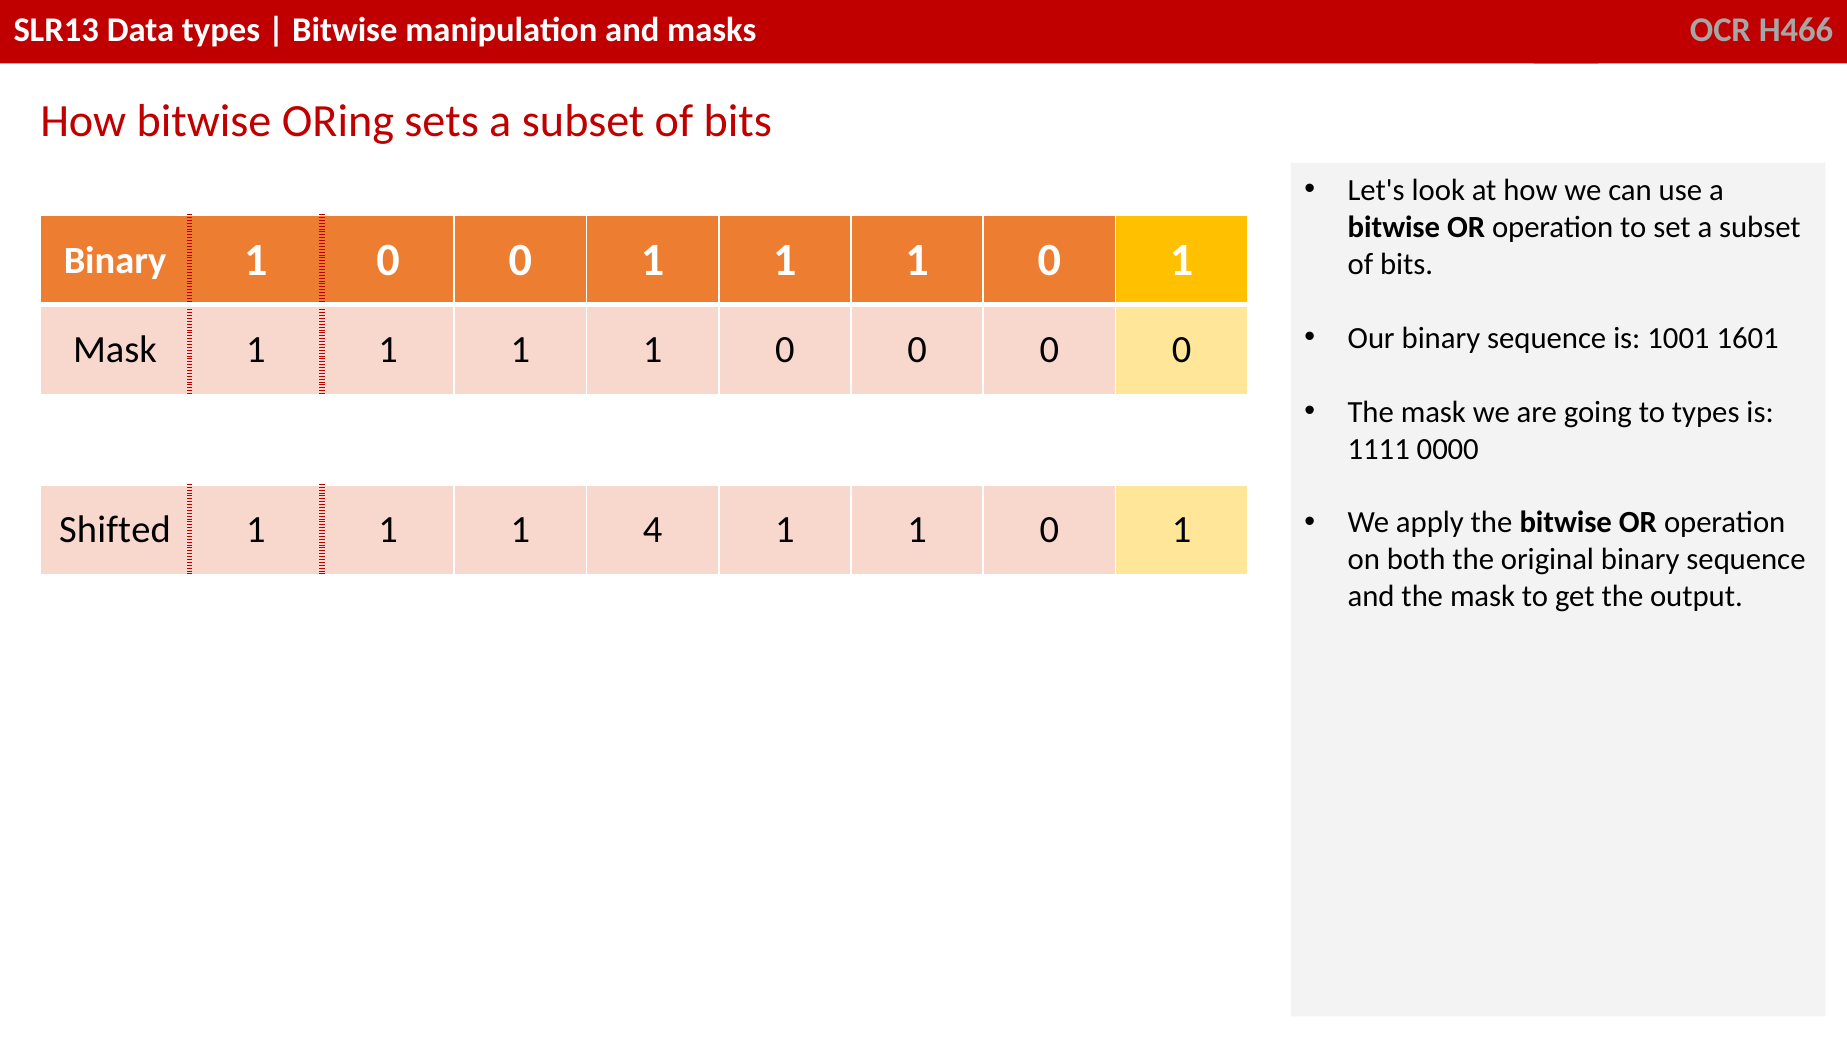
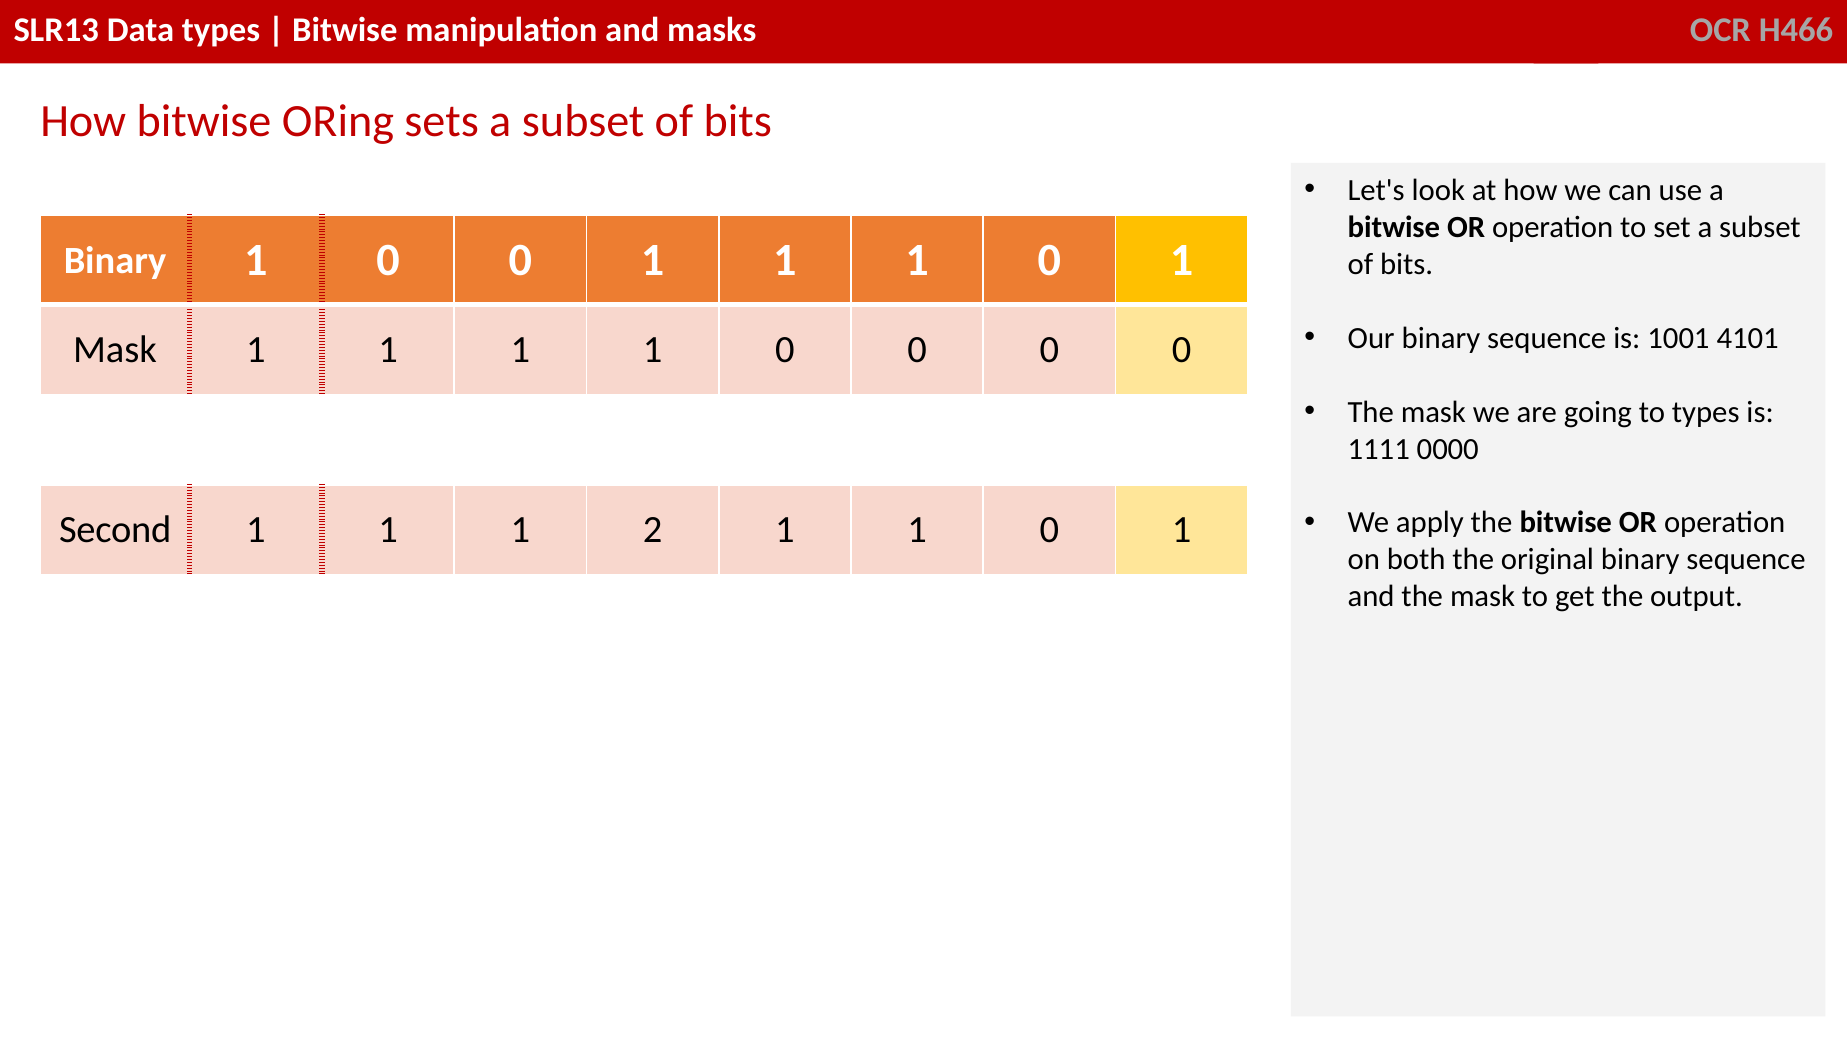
1601: 1601 -> 4101 (1748, 338)
Shifted: Shifted -> Second (115, 530)
4: 4 -> 2 (653, 530)
